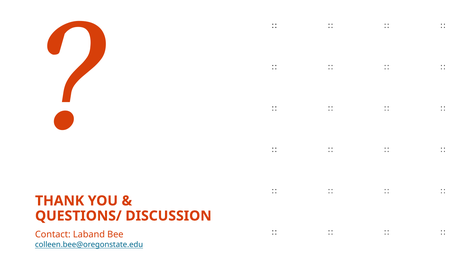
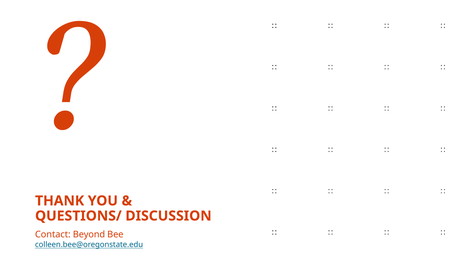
Laband: Laband -> Beyond (89, 235)
